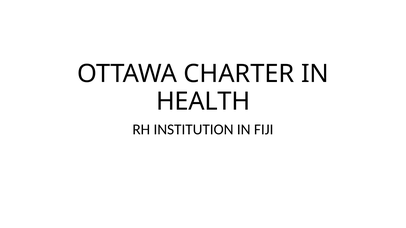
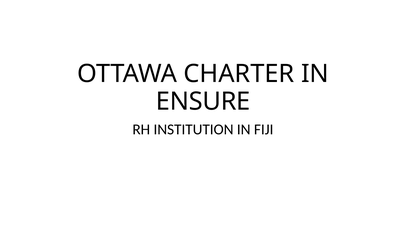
HEALTH: HEALTH -> ENSURE (203, 101)
